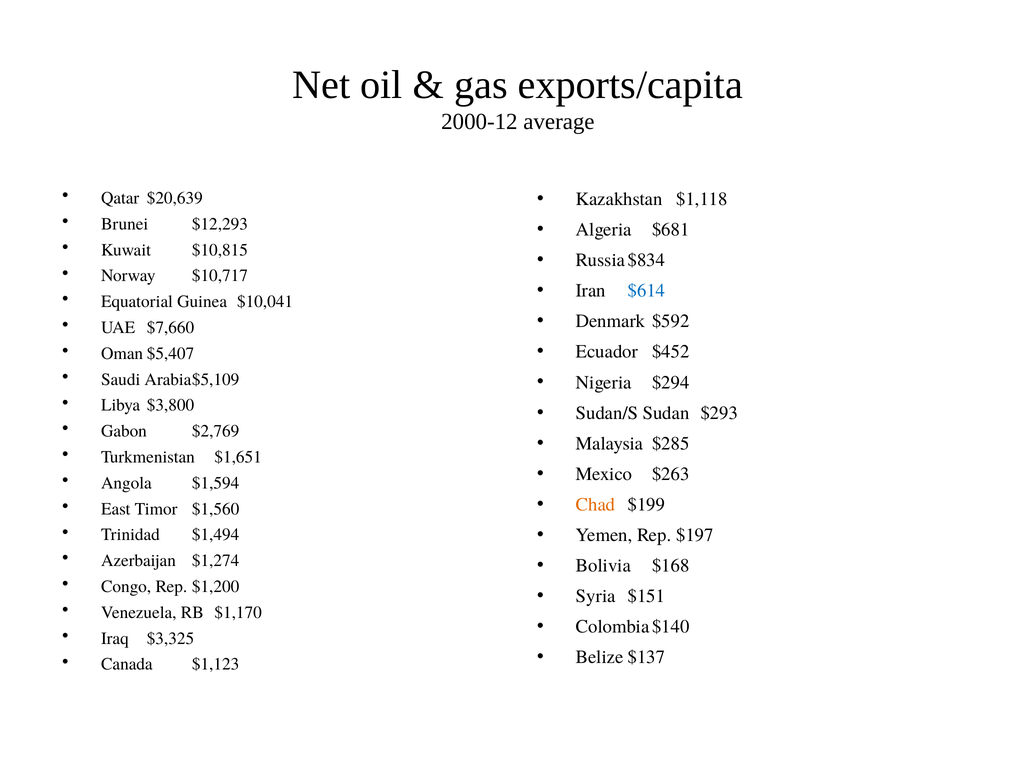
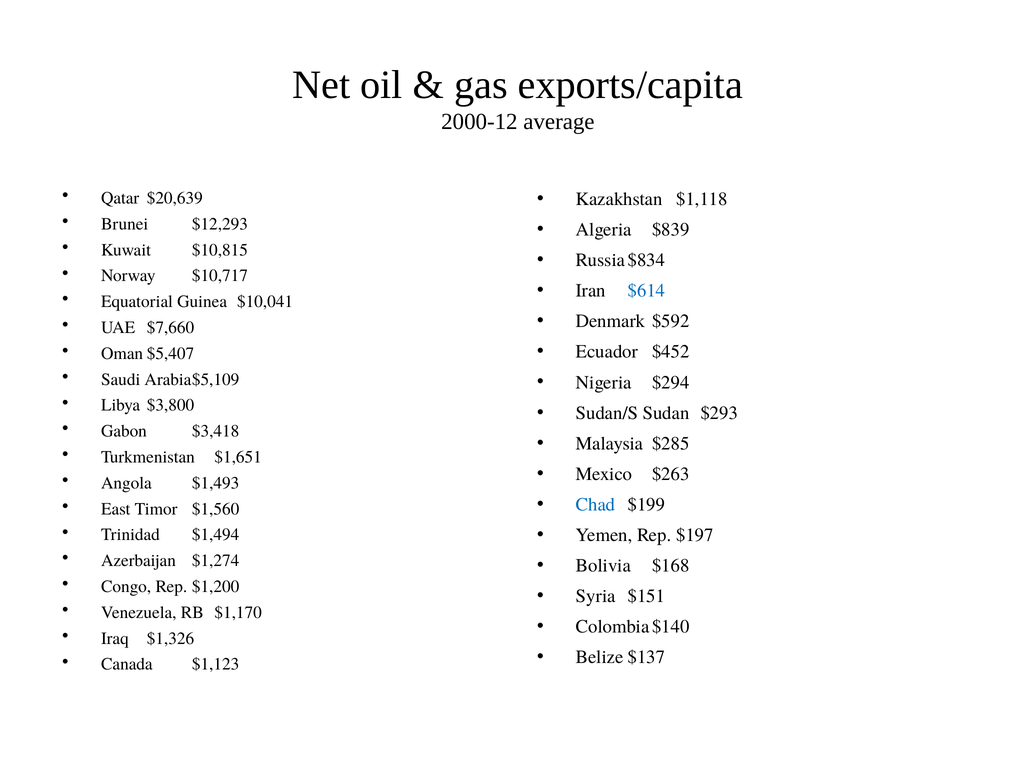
$681: $681 -> $839 (671, 230)
$2,769: $2,769 -> $3,418 (216, 431)
$1,594: $1,594 -> $1,493 (216, 483)
Chad colour: orange -> blue (596, 505)
$3,325: $3,325 -> $1,326 (170, 638)
